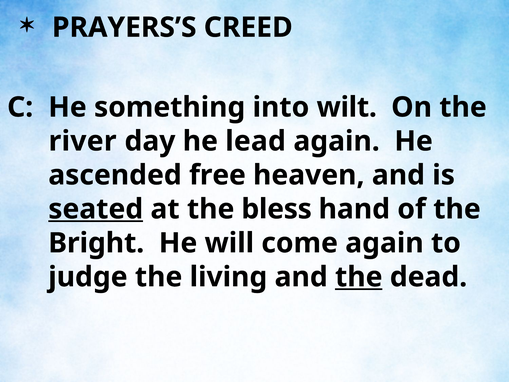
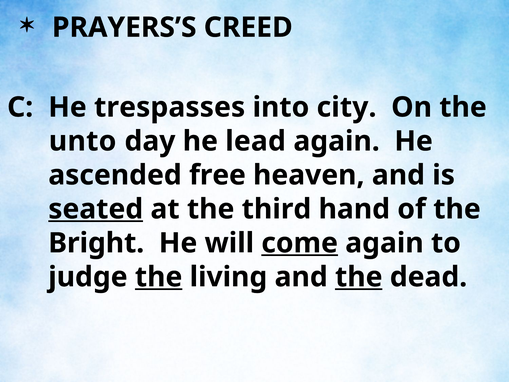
something: something -> trespasses (170, 107)
wilt: wilt -> city (347, 107)
river: river -> unto (83, 141)
bless: bless -> third (276, 209)
come underline: none -> present (300, 243)
the underline: none -> present (159, 277)
